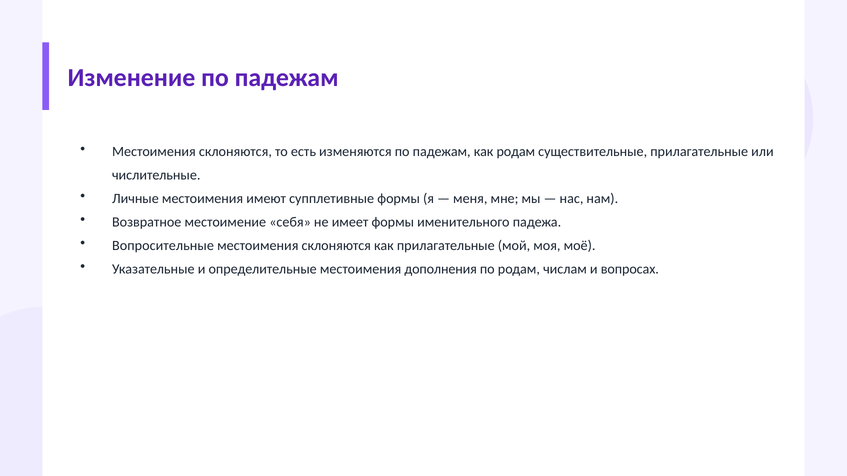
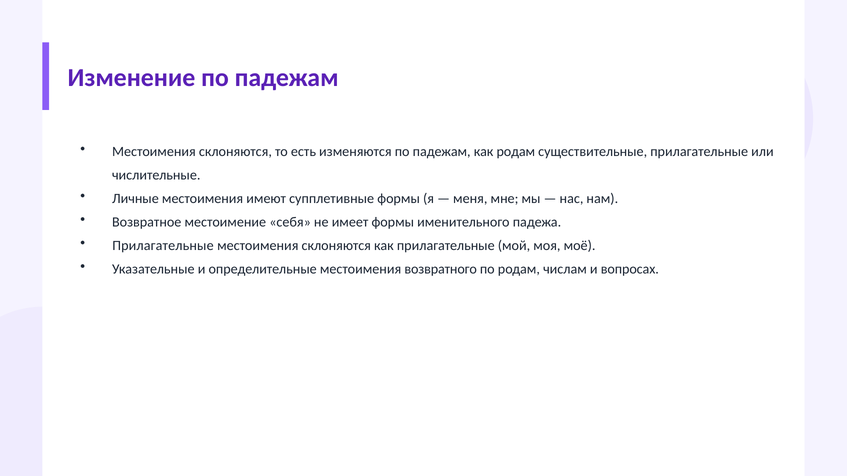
Вопросительные: Вопросительные -> Прилагательные (163, 246)
дополнения: дополнения -> возвратного (441, 269)
